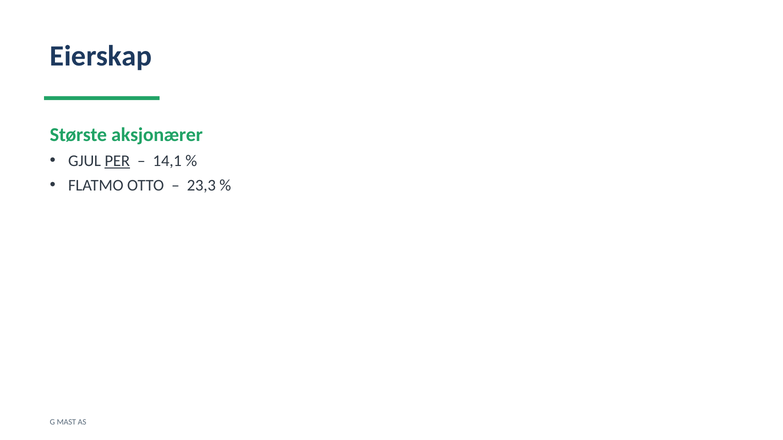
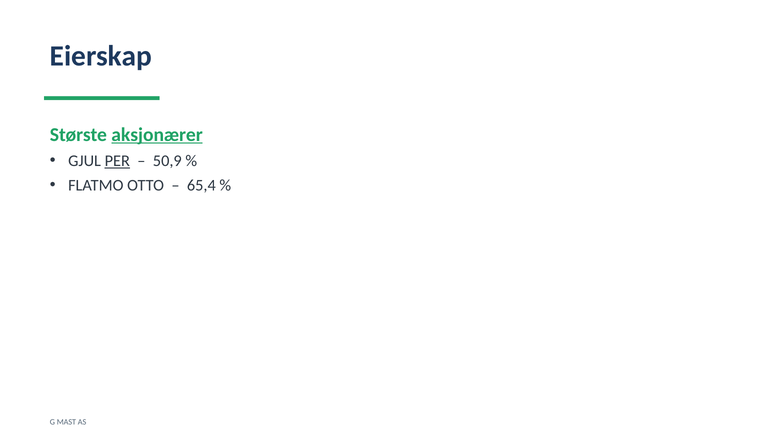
aksjonærer underline: none -> present (157, 135)
14,1: 14,1 -> 50,9 (167, 161)
23,3: 23,3 -> 65,4 (201, 185)
